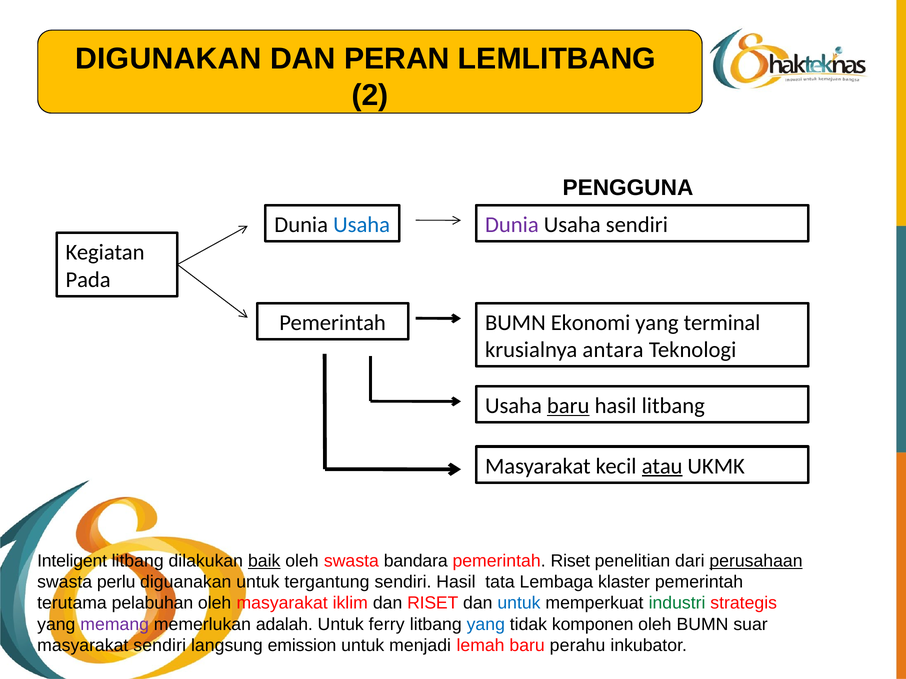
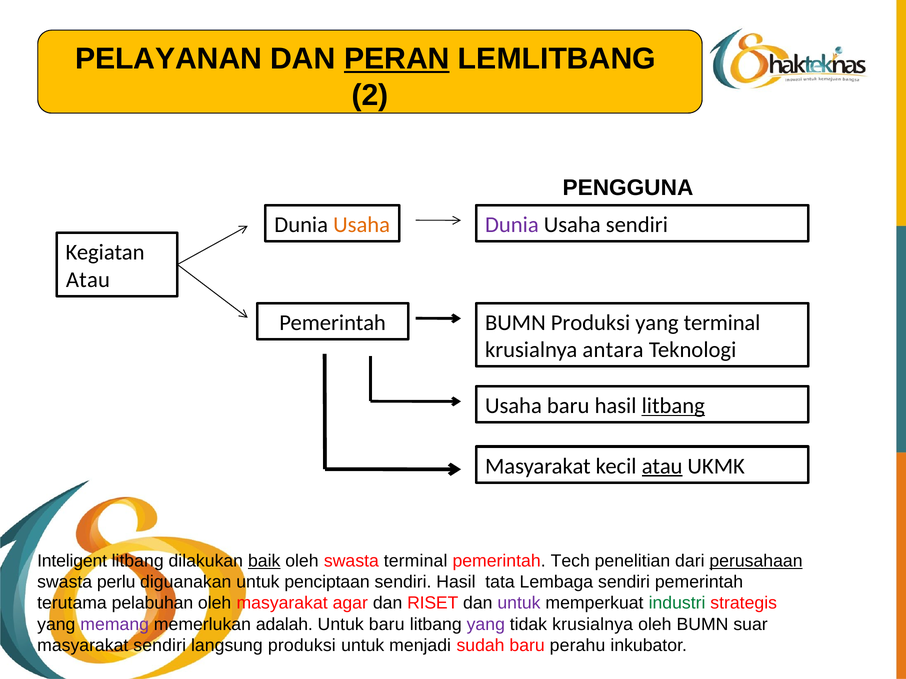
DIGUNAKAN: DIGUNAKAN -> PELAYANAN (169, 59)
PERAN underline: none -> present (397, 59)
Usaha colour: blue -> orange (362, 225)
Pada: Pada -> Atau (88, 280)
BUMN Ekonomi: Ekonomi -> Produksi (591, 323)
baru underline: present -> none (568, 406)
litbang underline: none -> present (673, 406)
swasta bandara: bandara -> terminal (416, 561)
pemerintah Riset: Riset -> Tech (570, 561)
tergantung: tergantung -> penciptaan (327, 582)
Lembaga klaster: klaster -> sendiri (624, 582)
iklim: iklim -> agar (350, 604)
untuk colour: blue -> purple (519, 604)
Untuk ferry: ferry -> baru (387, 625)
yang colour: blue -> purple (486, 625)
tidak komponen: komponen -> krusialnya (593, 625)
langsung emission: emission -> produksi (302, 646)
lemah: lemah -> sudah (481, 646)
